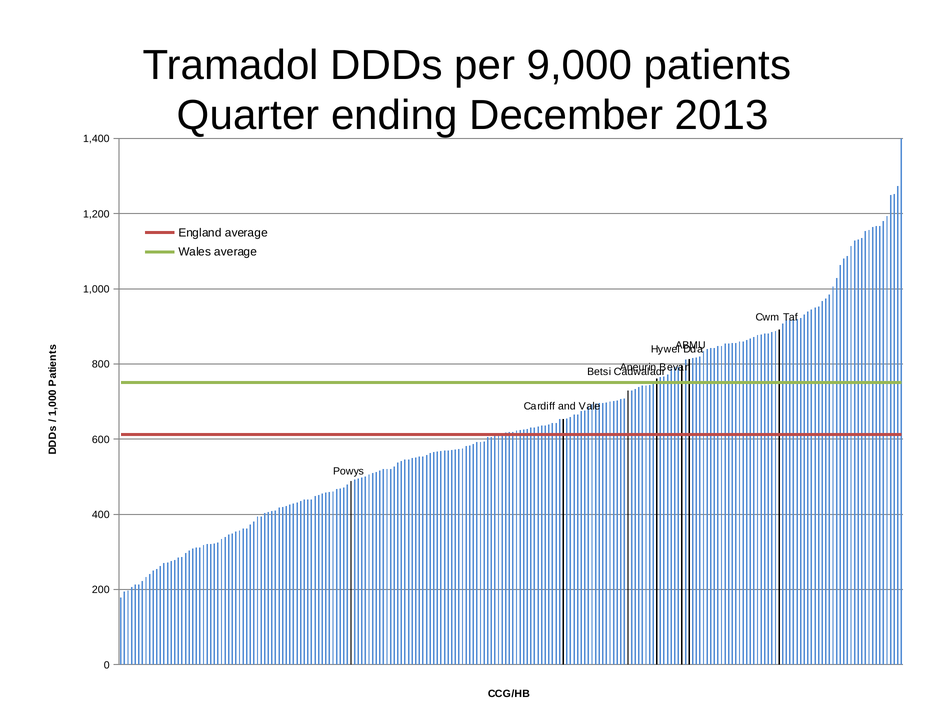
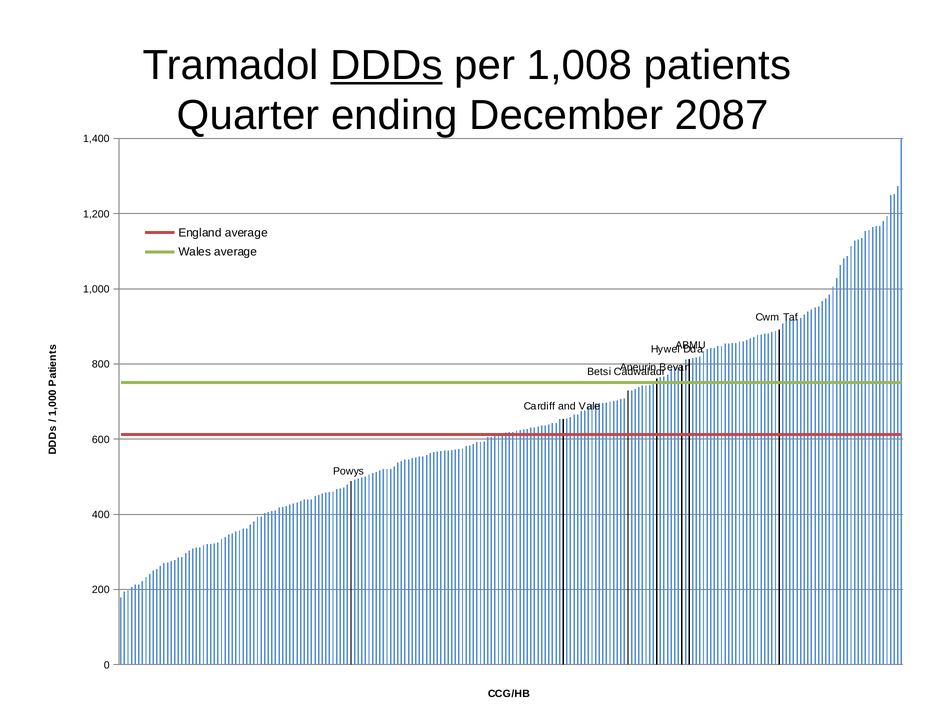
DDDs underline: none -> present (387, 65)
9,000: 9,000 -> 1,008 (579, 65)
2013: 2013 -> 2087 (722, 116)
